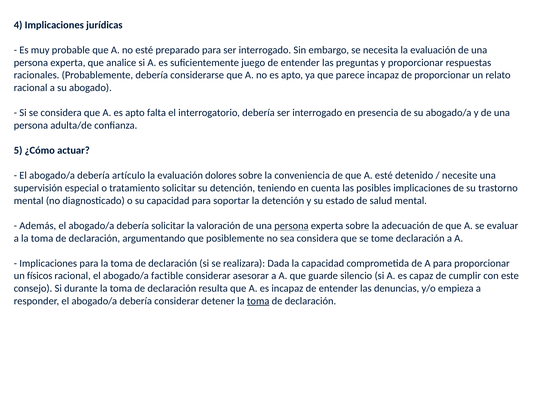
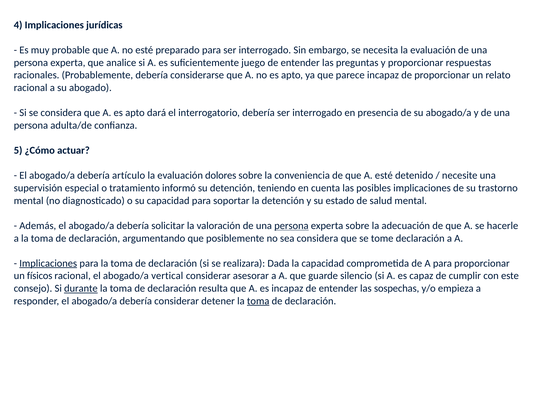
falta: falta -> dará (157, 113)
tratamiento solicitar: solicitar -> informó (179, 188)
evaluar: evaluar -> hacerle (503, 226)
Implicaciones underline: none -> present (48, 263)
factible: factible -> vertical (167, 276)
durante underline: none -> present (81, 288)
denuncias: denuncias -> sospechas (397, 288)
